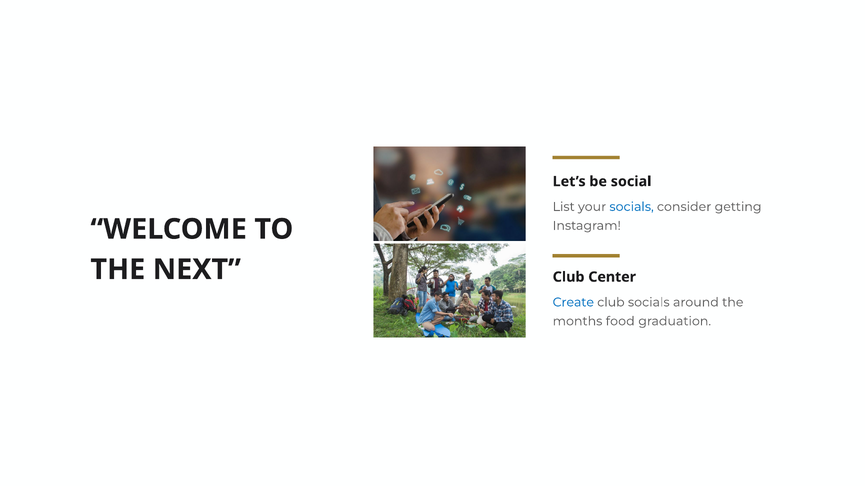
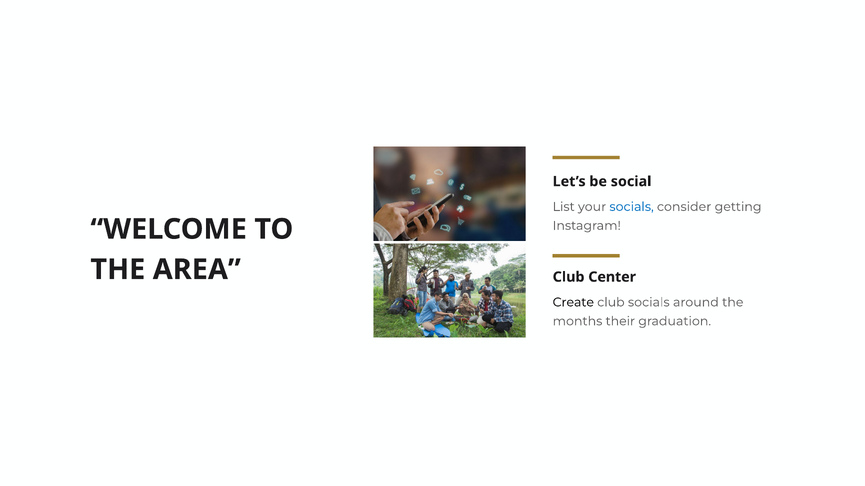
NEXT: NEXT -> AREA (197, 270)
Create colour: blue -> black (573, 303)
food: food -> their (620, 322)
